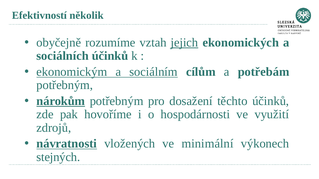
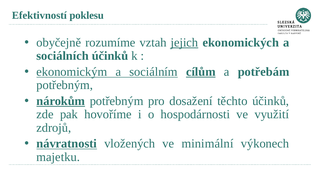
několik: několik -> poklesu (87, 16)
cílům underline: none -> present (201, 72)
stejných: stejných -> majetku (58, 157)
